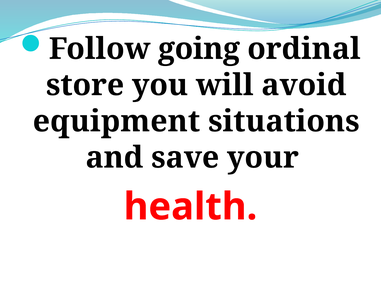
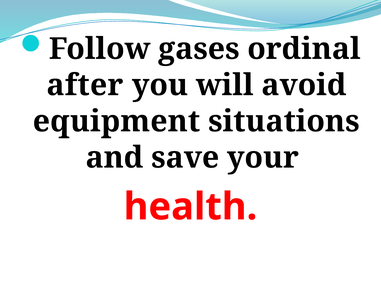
going: going -> gases (199, 49)
store: store -> after (85, 85)
